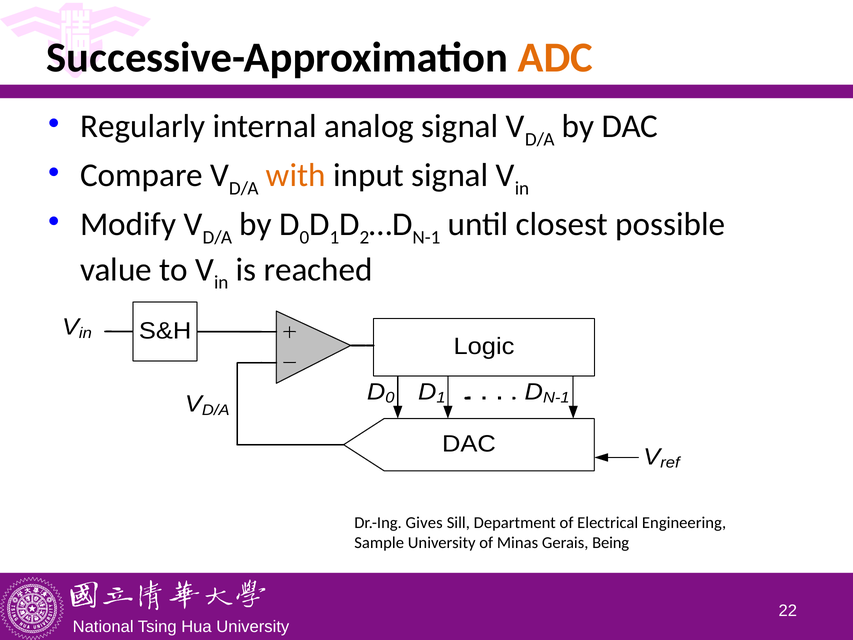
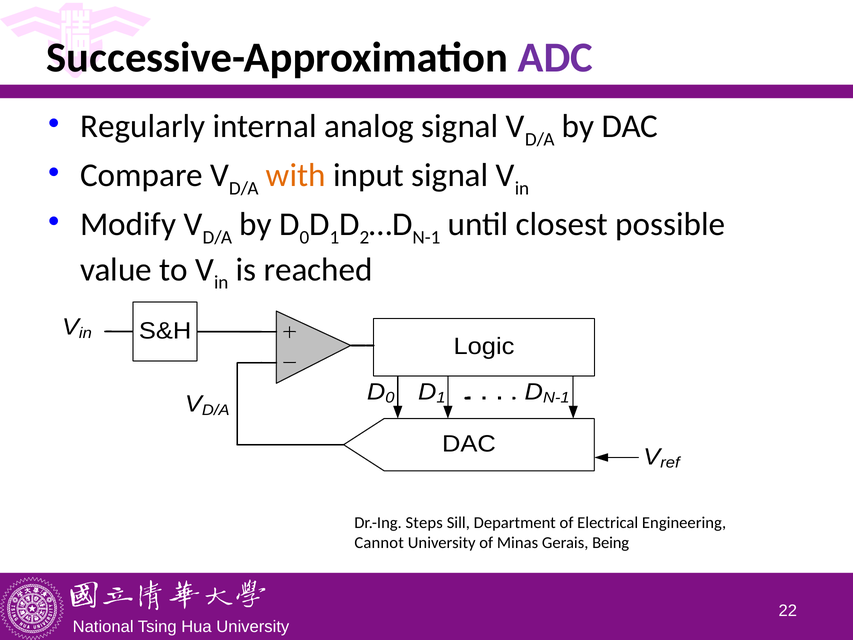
ADC colour: orange -> purple (555, 58)
Gives: Gives -> Steps (424, 522)
Sample: Sample -> Cannot (379, 542)
